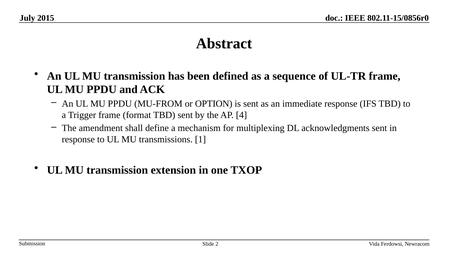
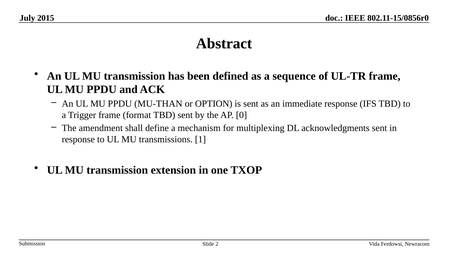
MU-FROM: MU-FROM -> MU-THAN (158, 104)
4: 4 -> 0 (242, 115)
